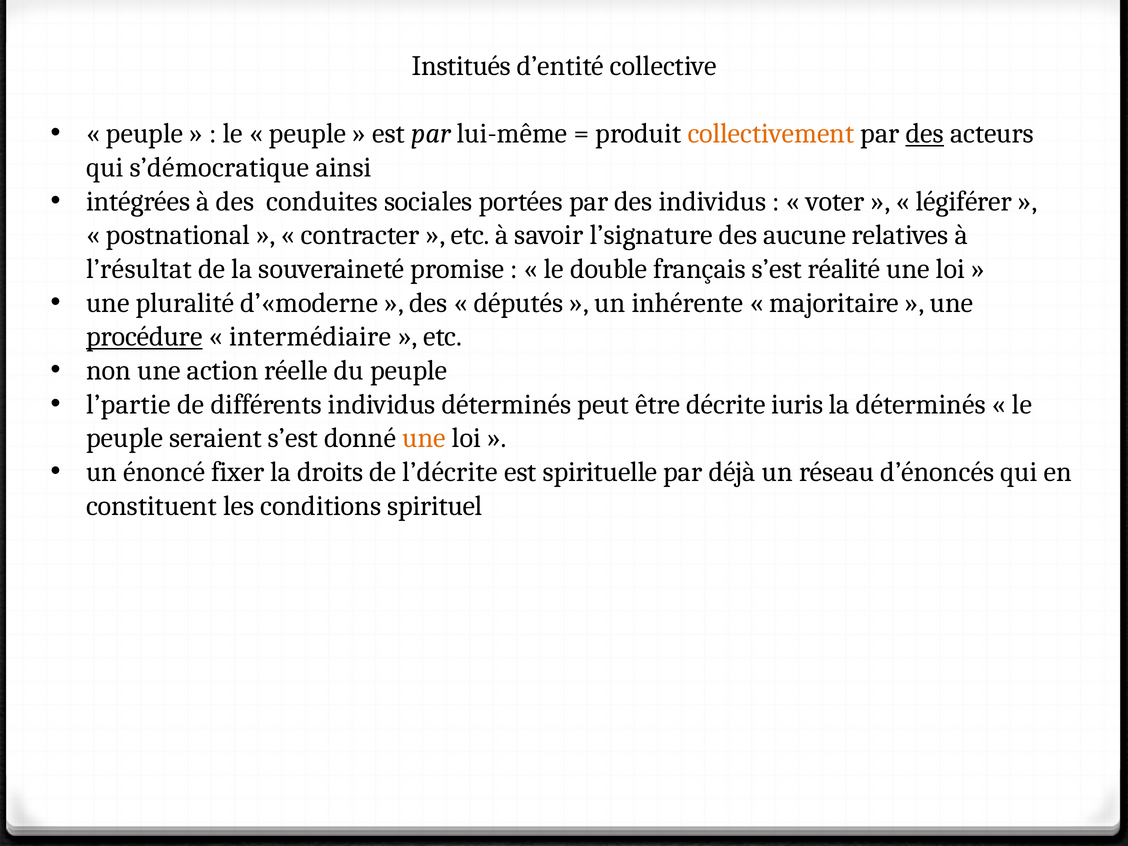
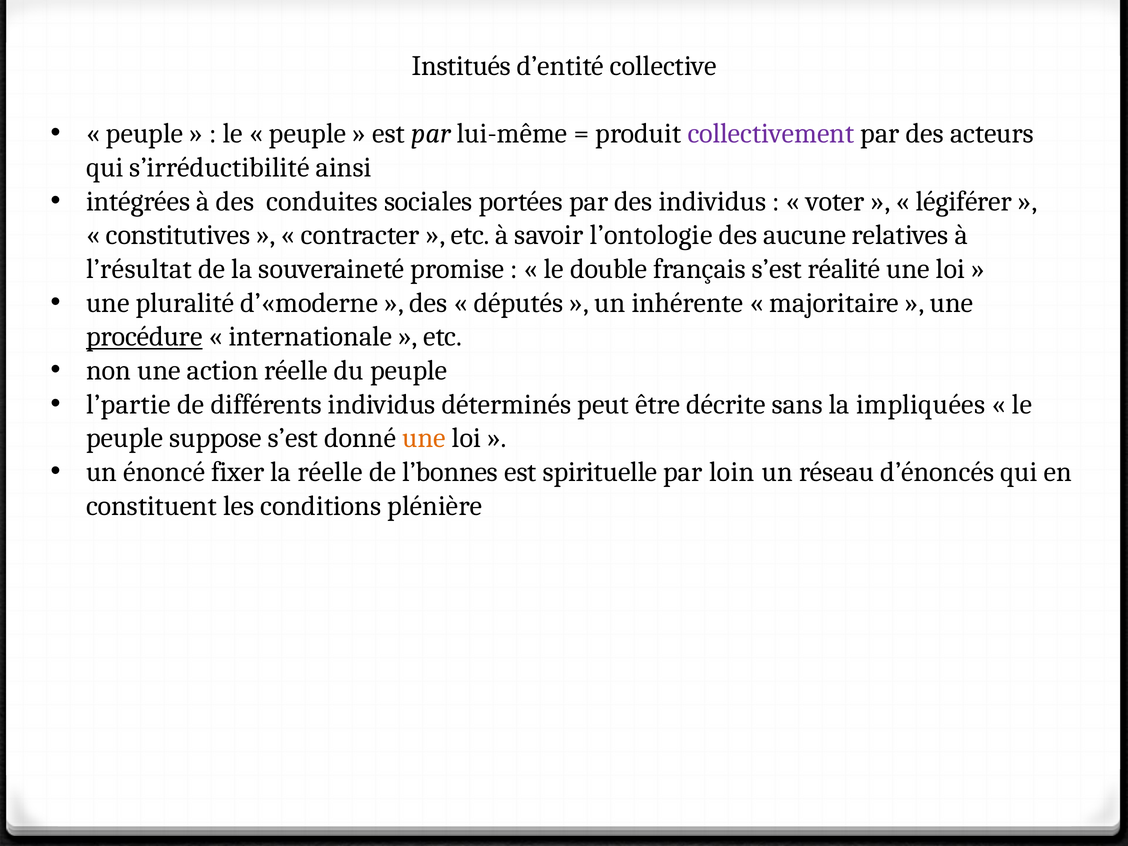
collectivement colour: orange -> purple (771, 134)
des underline: present -> none (925, 134)
s’démocratique: s’démocratique -> s’irréductibilité (219, 167)
postnational: postnational -> constitutives (178, 235)
l’signature: l’signature -> l’ontologie (651, 235)
intermédiaire: intermédiaire -> internationale (310, 337)
iuris: iuris -> sans (797, 404)
la déterminés: déterminés -> impliquées (921, 404)
seraient: seraient -> suppose (216, 438)
la droits: droits -> réelle (330, 472)
l’décrite: l’décrite -> l’bonnes (450, 472)
déjà: déjà -> loin (732, 472)
spirituel: spirituel -> plénière (435, 506)
